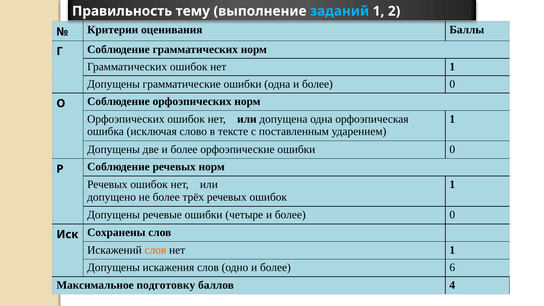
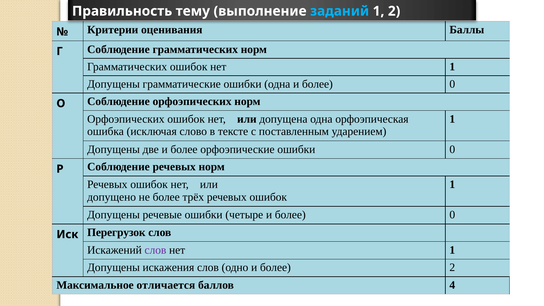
Сохранены: Сохранены -> Перегрузок (116, 232)
слов colour: orange -> purple (155, 250)
более 6: 6 -> 2 (452, 268)
подготовку: подготовку -> отличается (166, 285)
